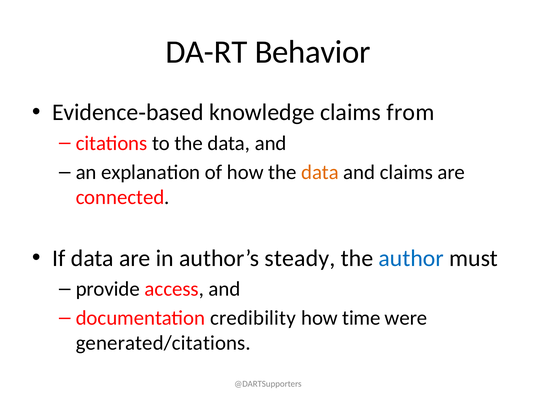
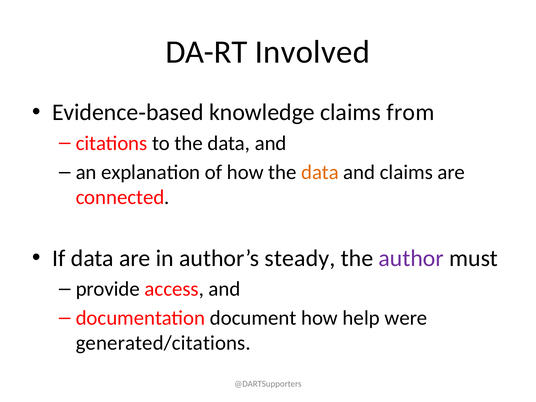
Behavior: Behavior -> Involved (312, 52)
author colour: blue -> purple (411, 258)
credibility: credibility -> document (253, 318)
time: time -> help (361, 318)
